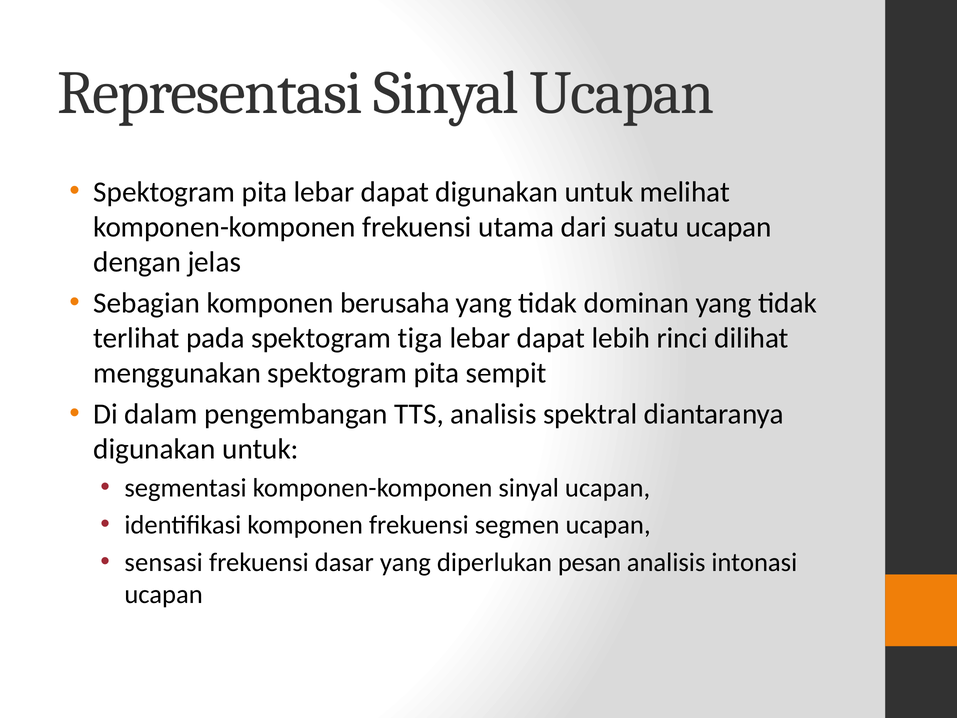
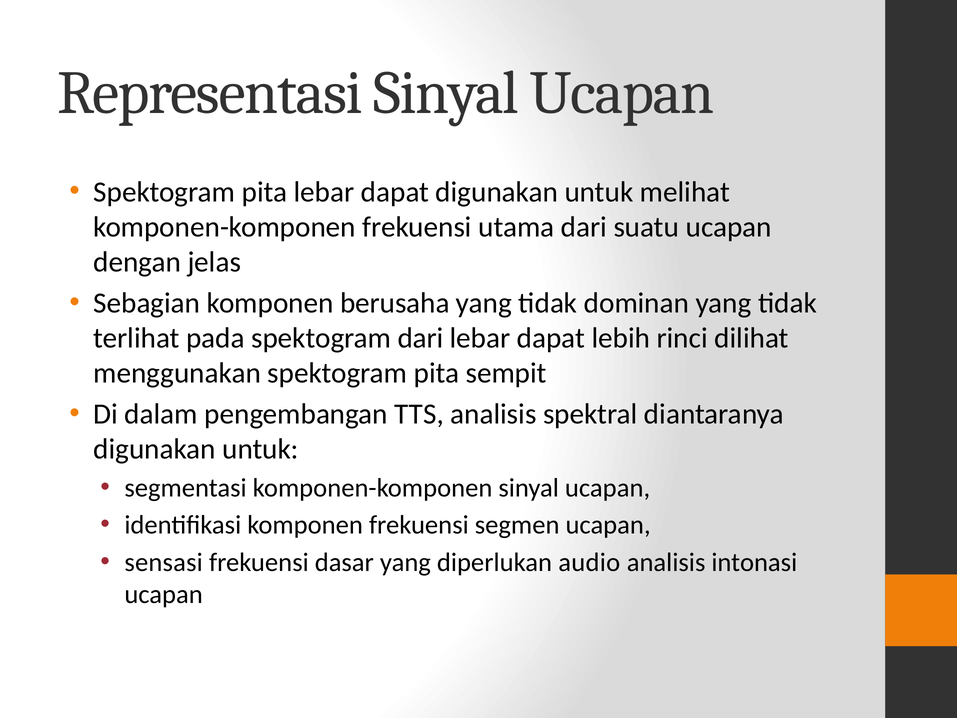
spektogram tiga: tiga -> dari (420, 338)
pesan: pesan -> audio (589, 562)
